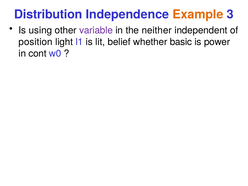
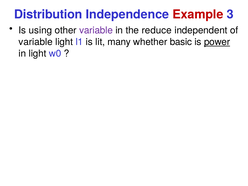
Example colour: orange -> red (198, 14)
neither: neither -> reduce (157, 30)
position: position -> variable (36, 42)
belief: belief -> many (119, 42)
power underline: none -> present (217, 42)
in cont: cont -> light (37, 54)
